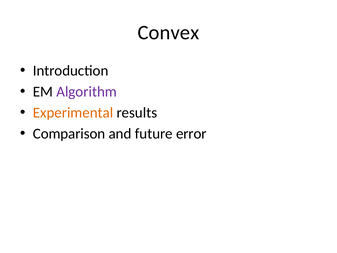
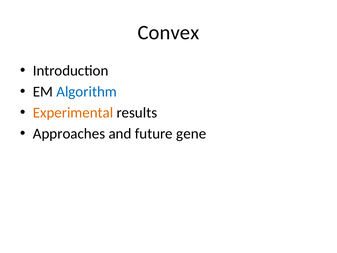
Algorithm colour: purple -> blue (87, 92)
Comparison: Comparison -> Approaches (69, 134)
error: error -> gene (191, 134)
